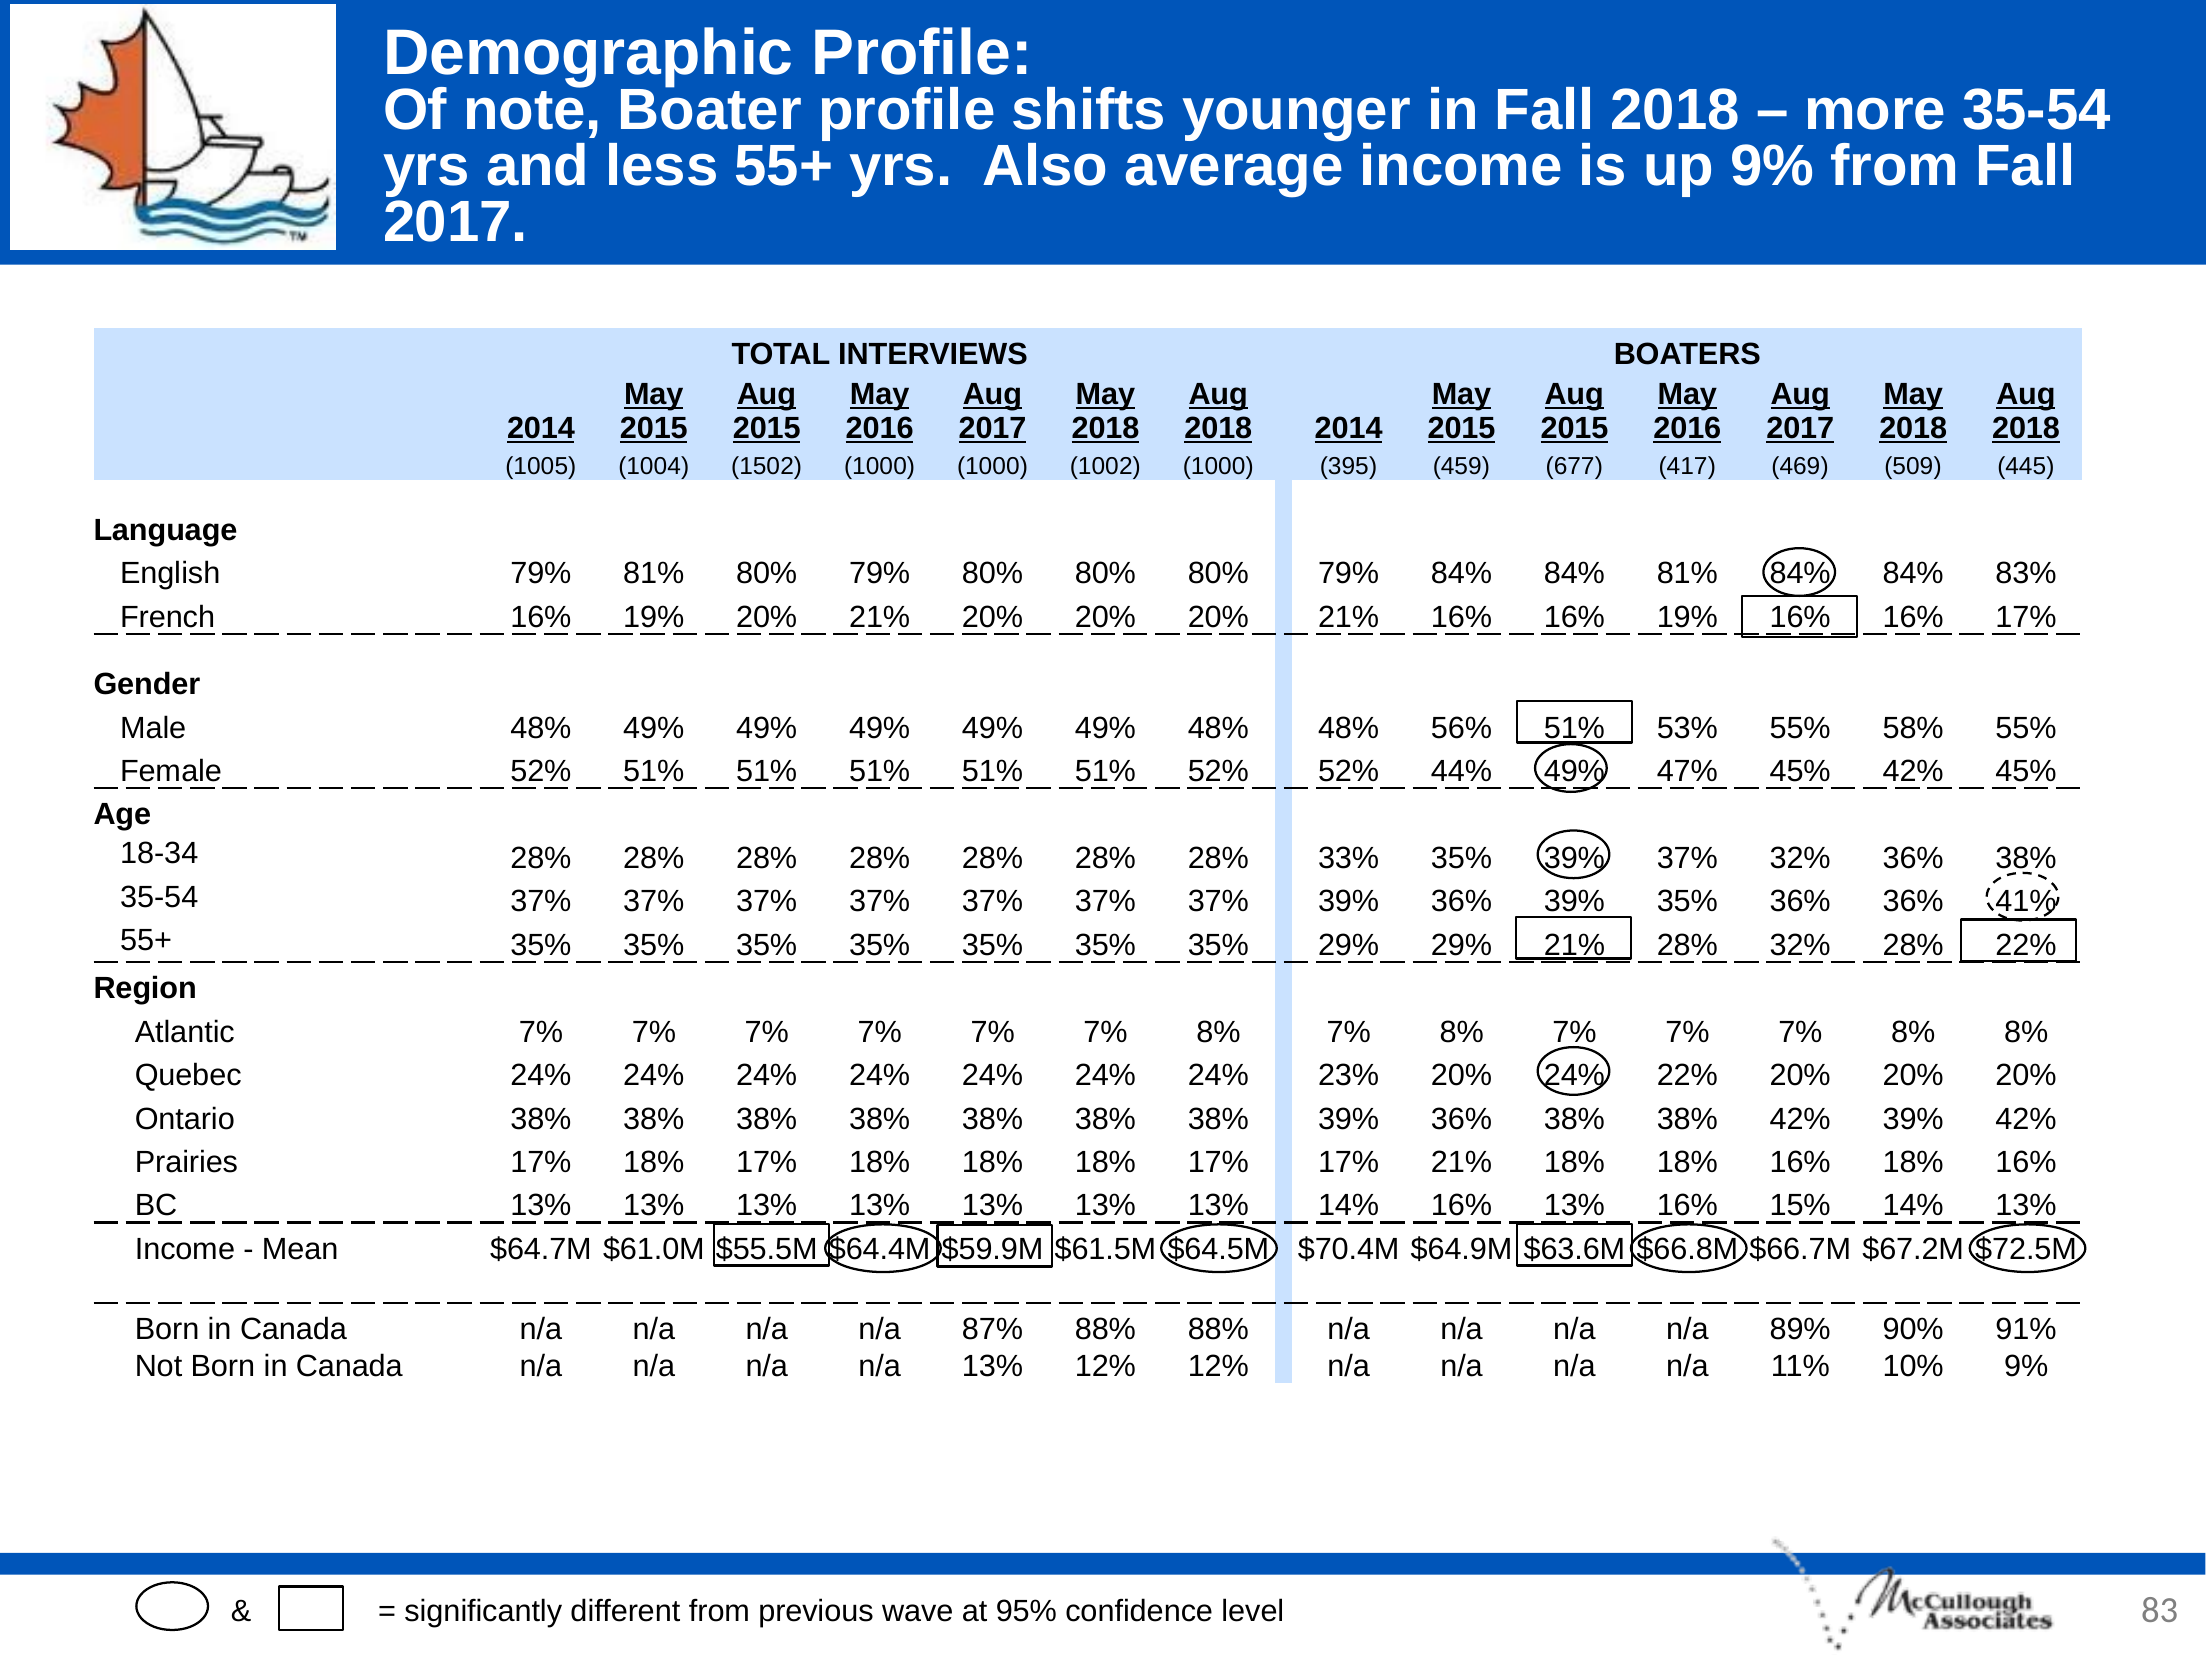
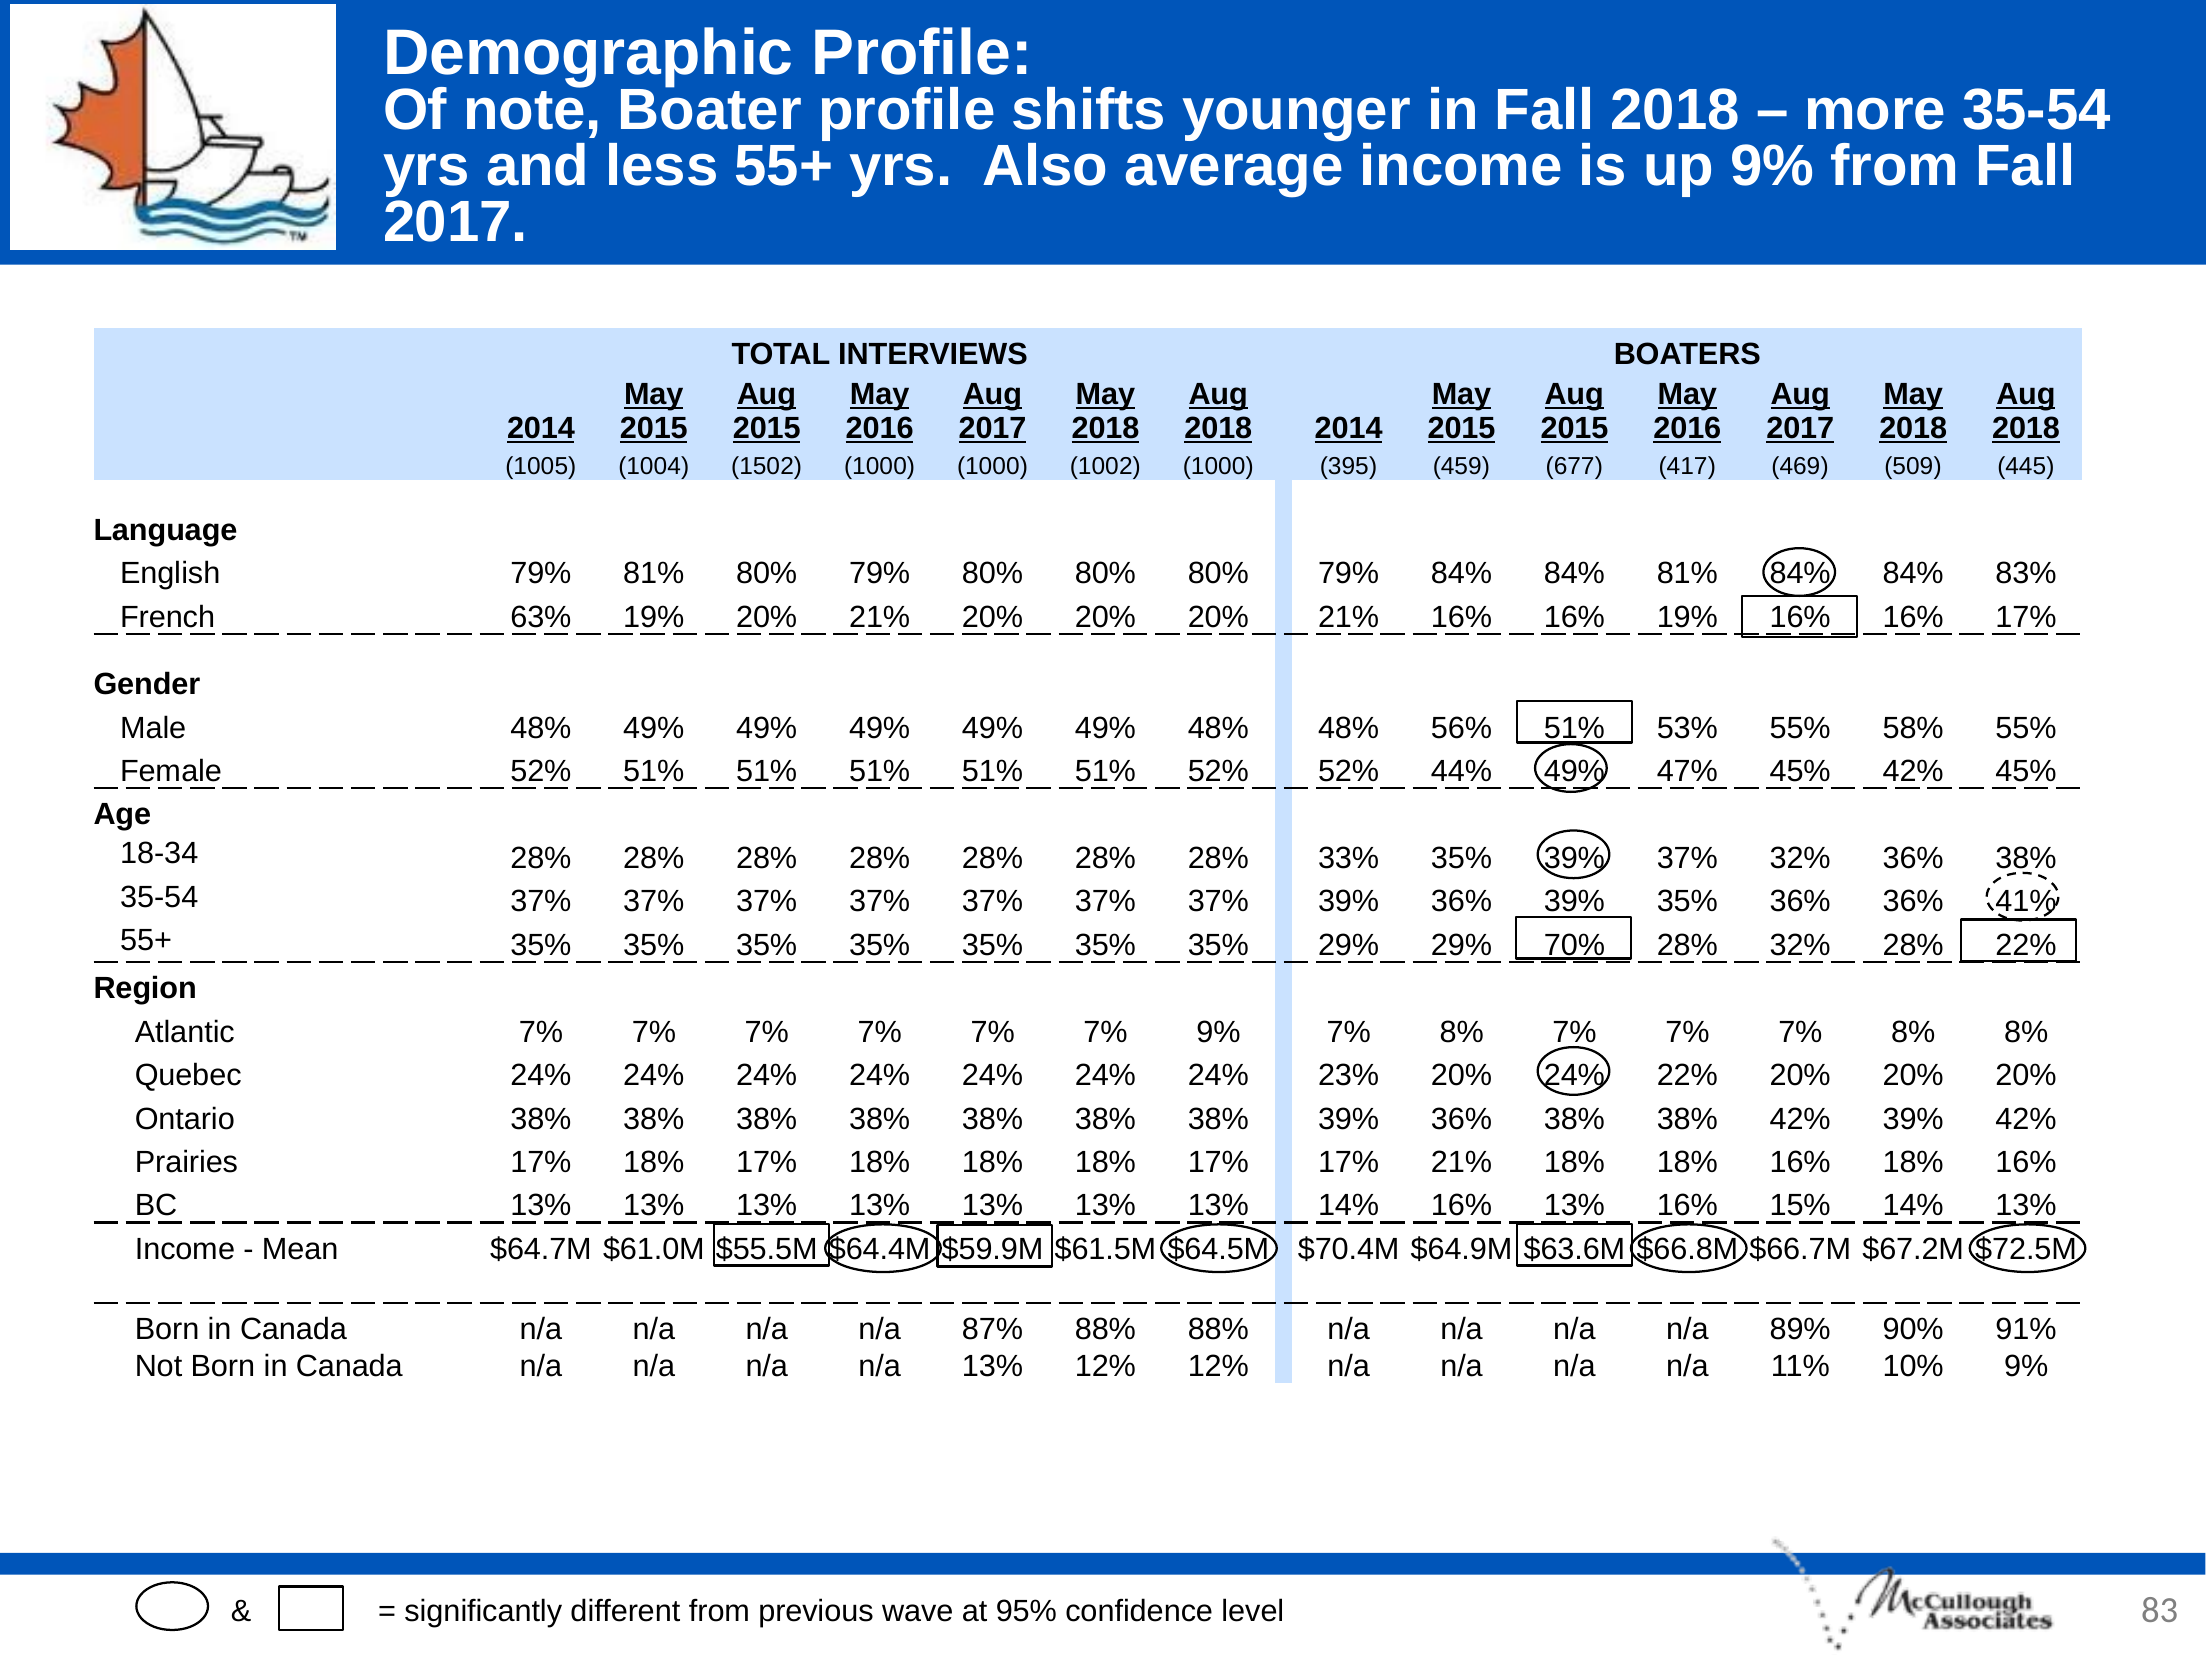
French 16%: 16% -> 63% (541, 617)
29% 21%: 21% -> 70% (1574, 945)
8%: 8% -> 9% (1218, 1032)
